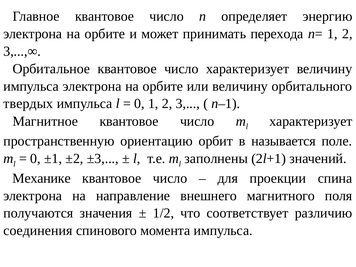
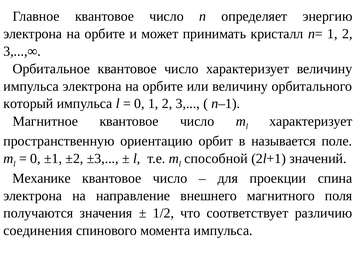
перехода: перехода -> кристалл (277, 34)
твердых: твердых -> который (28, 104)
заполнены: заполнены -> способной (216, 159)
